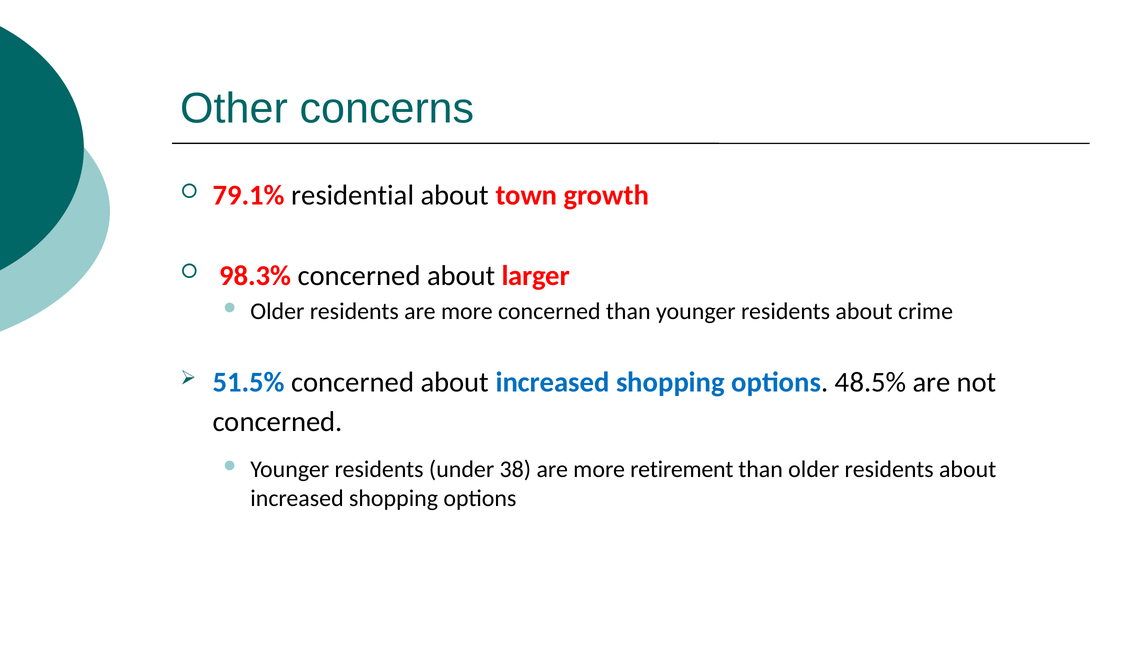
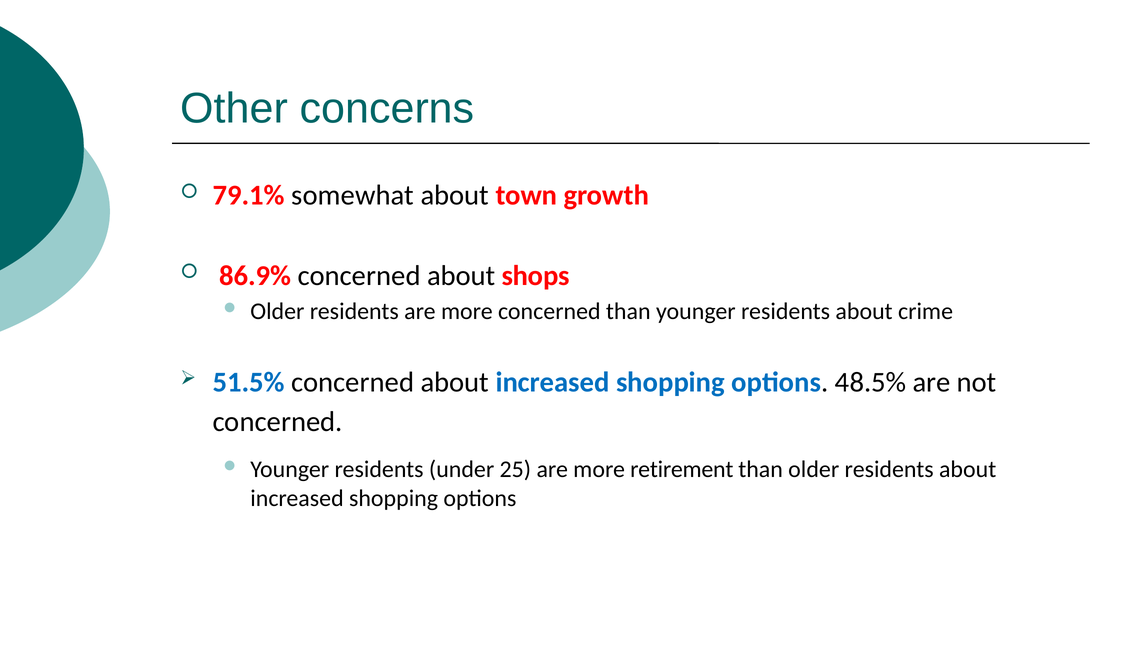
residential: residential -> somewhat (353, 195)
98.3%: 98.3% -> 86.9% (255, 276)
larger: larger -> shops (536, 276)
38: 38 -> 25 (515, 470)
